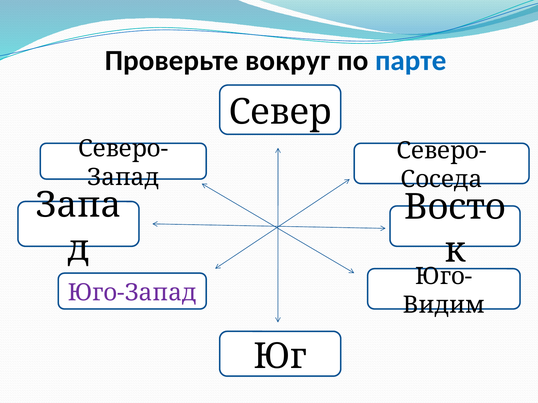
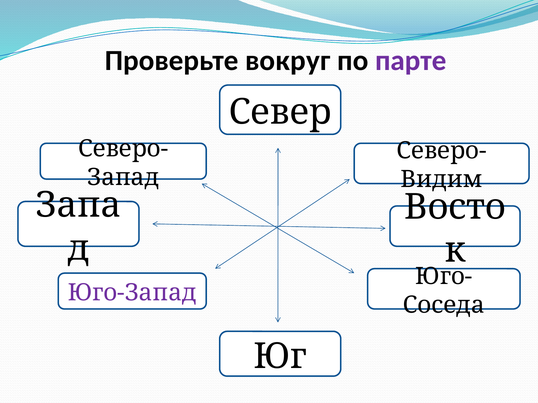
парте colour: blue -> purple (411, 61)
Соседа: Соседа -> Видим (442, 180)
Видим: Видим -> Соседа (444, 305)
